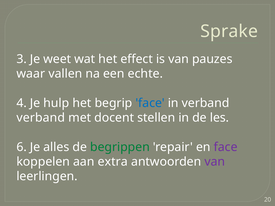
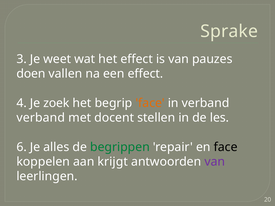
waar: waar -> doen (31, 74)
een echte: echte -> effect (145, 74)
hulp: hulp -> zoek (56, 103)
face colour: blue -> orange (150, 103)
face colour: purple -> black (226, 147)
extra: extra -> krijgt (113, 162)
